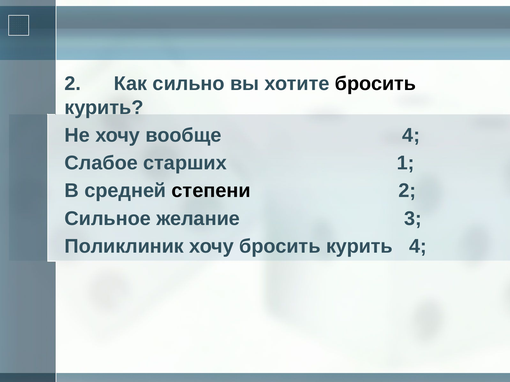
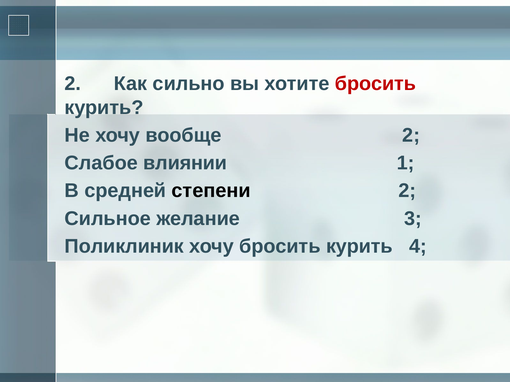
бросить colour: black -> red (375, 84)
вообще 4: 4 -> 2 (411, 135)
старших: старших -> влиянии (185, 163)
